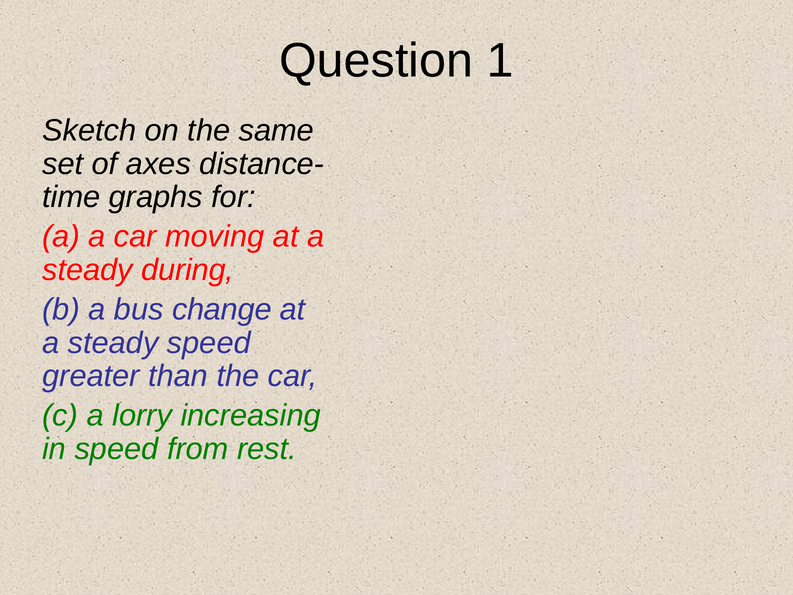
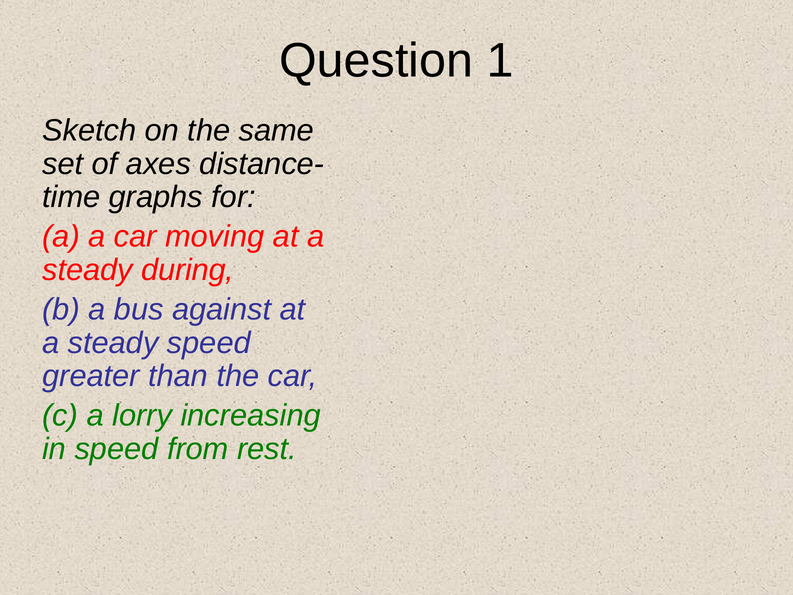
change: change -> against (222, 309)
